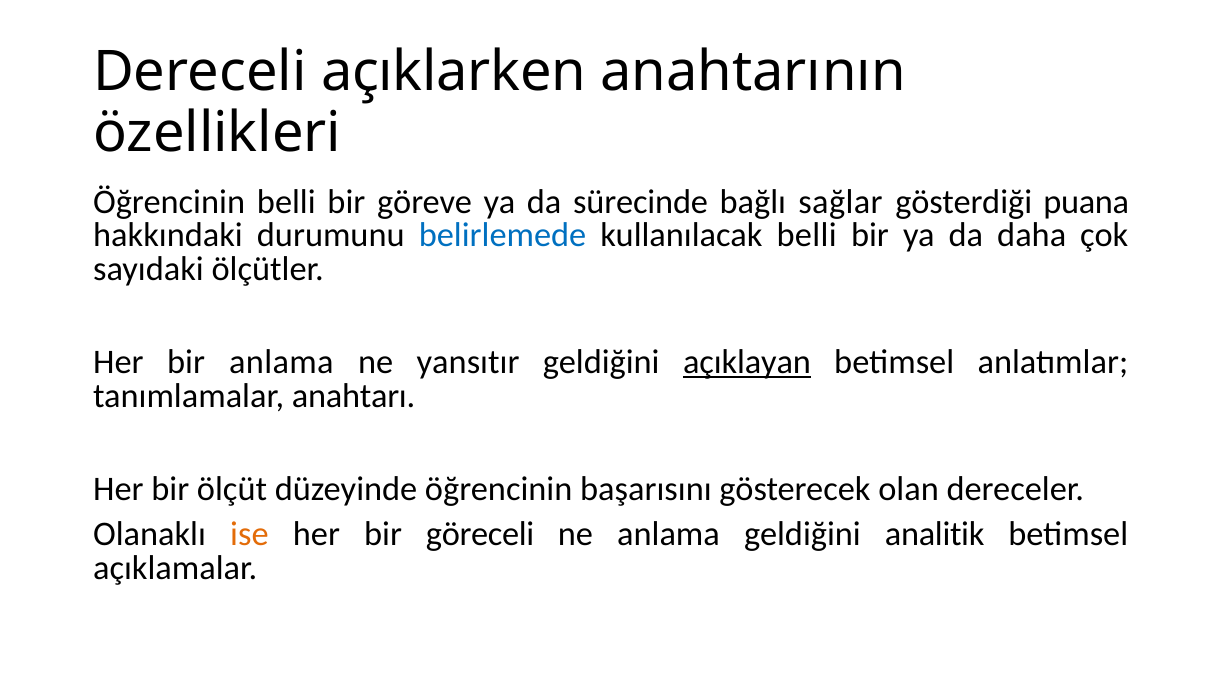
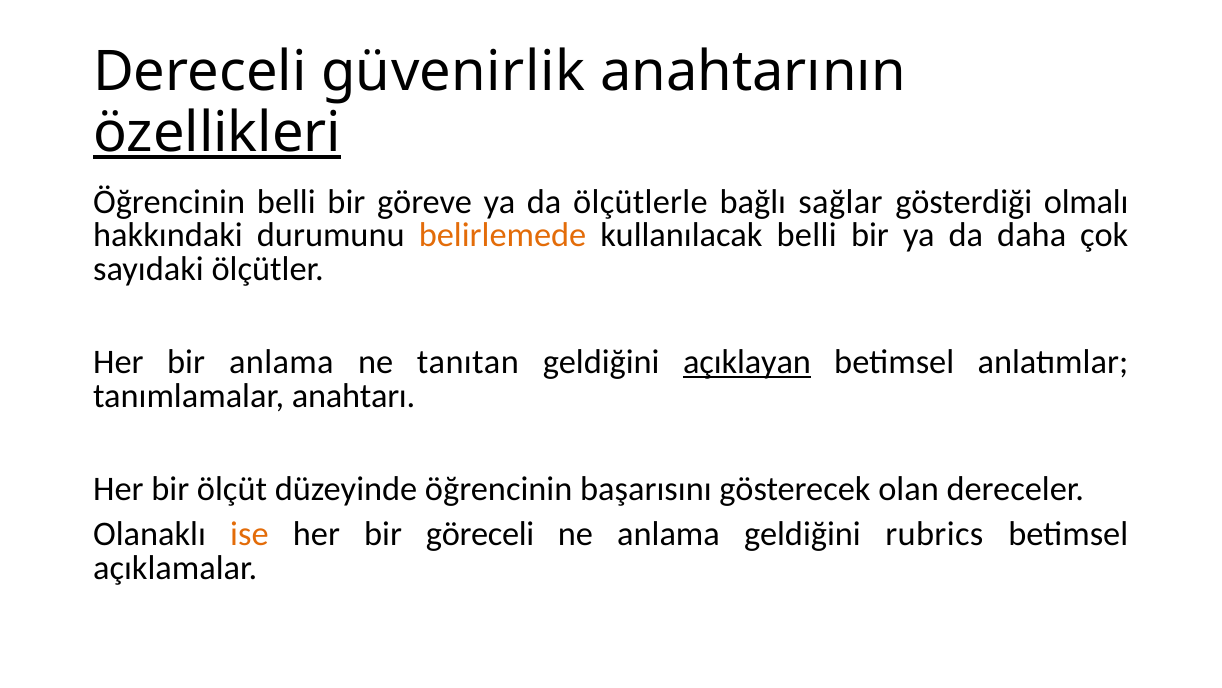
açıklarken: açıklarken -> güvenirlik (453, 72)
özellikleri underline: none -> present (217, 133)
sürecinde: sürecinde -> ölçütlerle (640, 202)
puana: puana -> olmalı (1086, 202)
belirlemede colour: blue -> orange (503, 235)
yansıtır: yansıtır -> tanıtan (468, 362)
analitik: analitik -> rubrics (934, 534)
